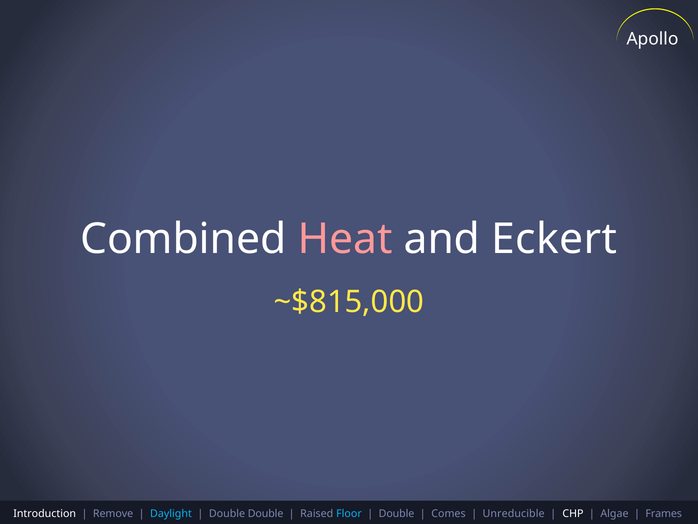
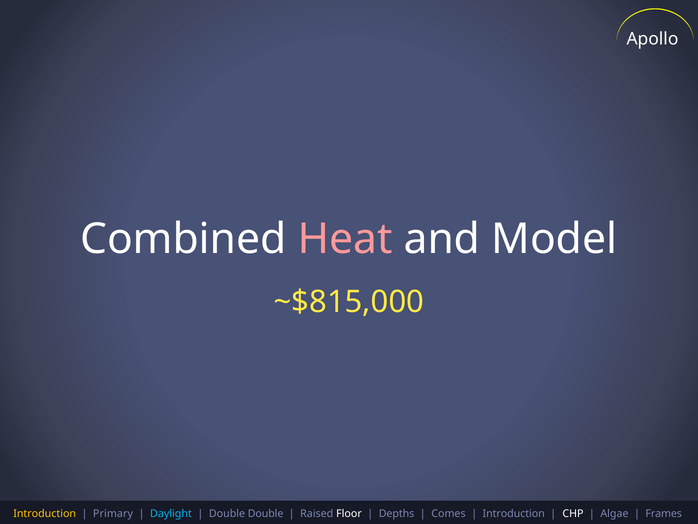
Eckert: Eckert -> Model (554, 239)
Introduction colour: white -> yellow (45, 513)
Remove: Remove -> Primary (113, 513)
Floor colour: light blue -> white (349, 513)
Double: Double -> Depths (397, 513)
Unreducible: Unreducible -> Introduction (514, 513)
